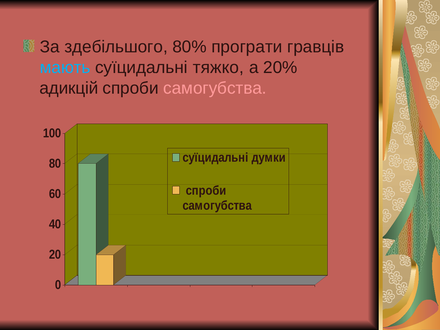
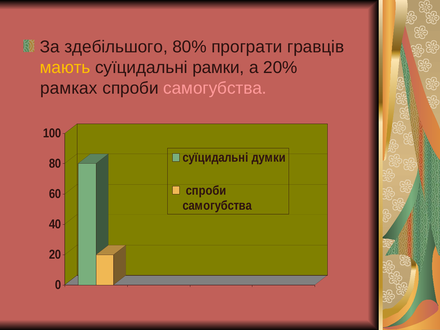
мають colour: light blue -> yellow (65, 68)
тяжко: тяжко -> рамки (218, 68)
адикцій: адикцій -> рамках (69, 88)
